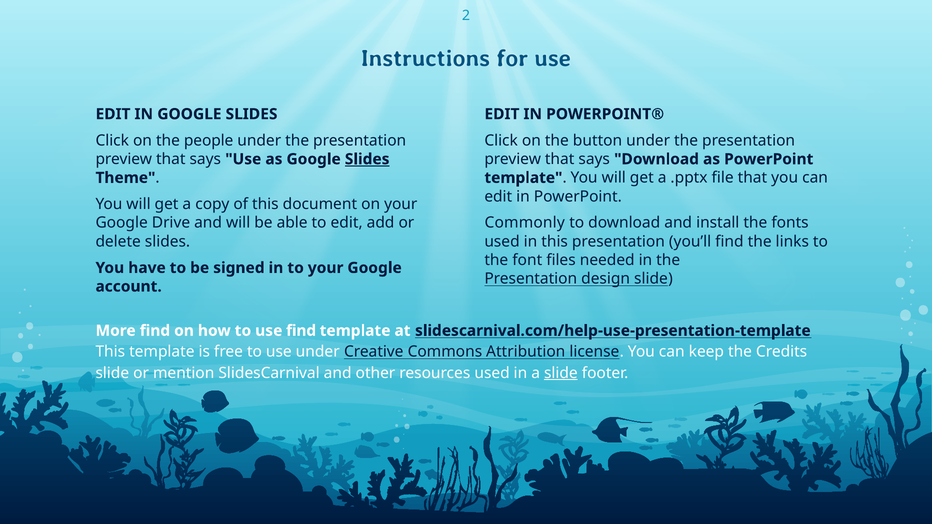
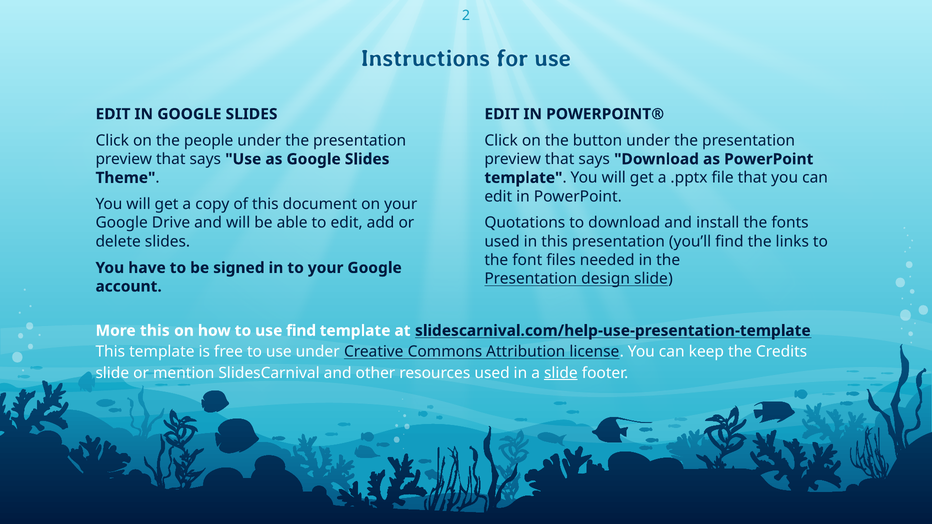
Slides underline: present -> none (367, 159)
Commonly: Commonly -> Quotations (525, 223)
More find: find -> this (155, 331)
